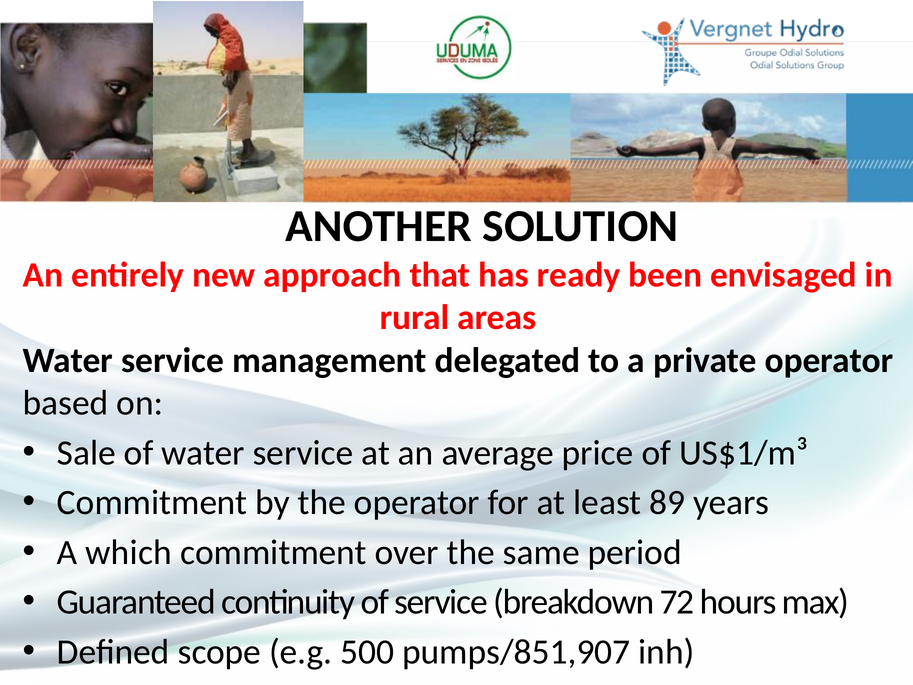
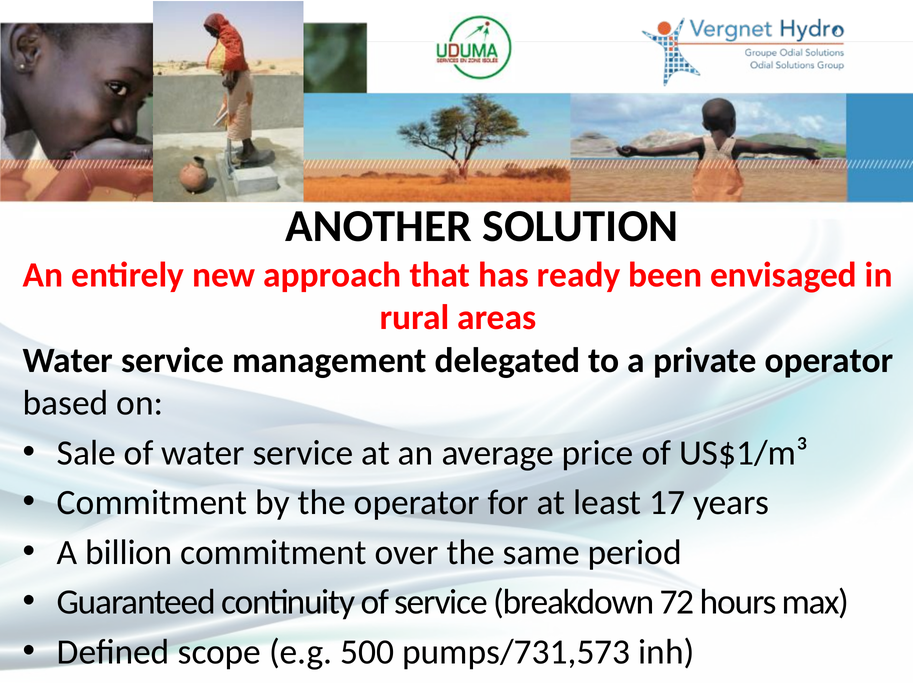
89: 89 -> 17 (667, 502)
which: which -> billion (129, 552)
pumps/851,907: pumps/851,907 -> pumps/731,573 (516, 652)
